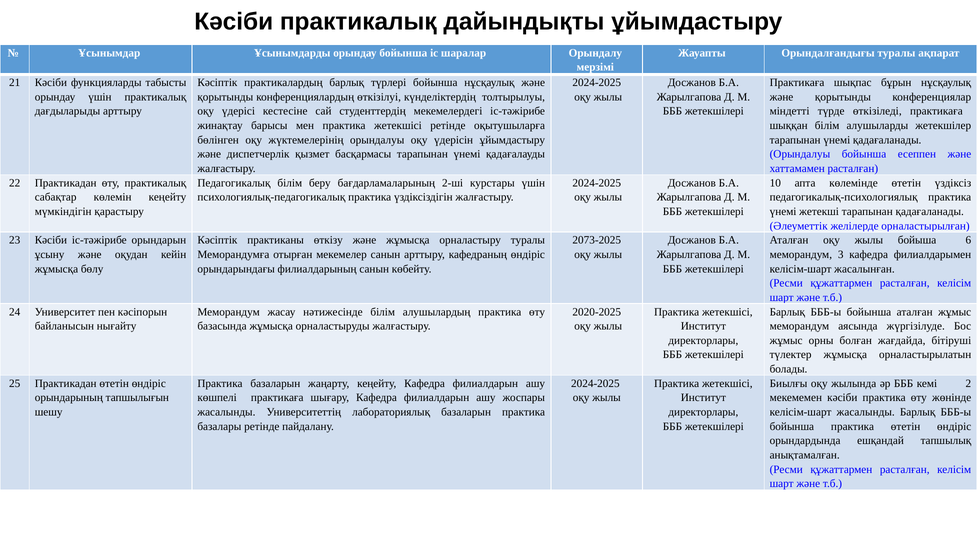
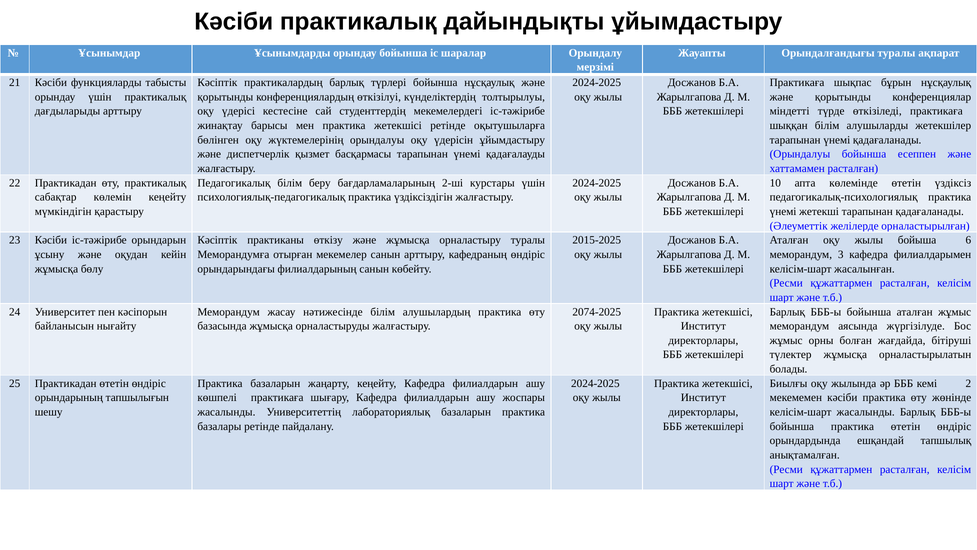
2073-2025: 2073-2025 -> 2015-2025 (597, 240)
2020-2025: 2020-2025 -> 2074-2025 (597, 312)
